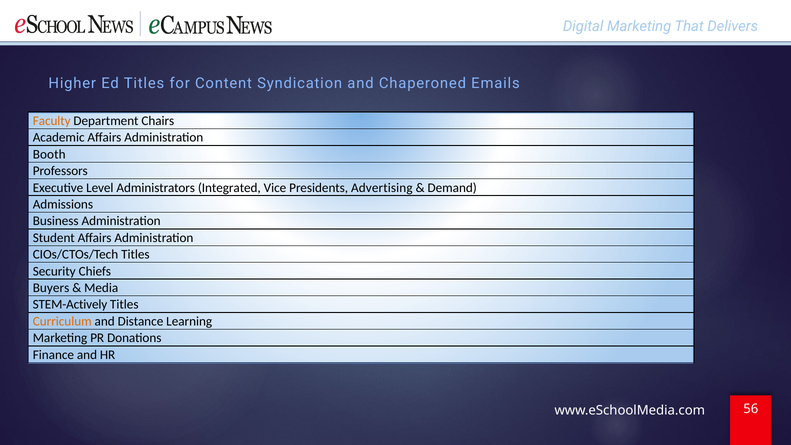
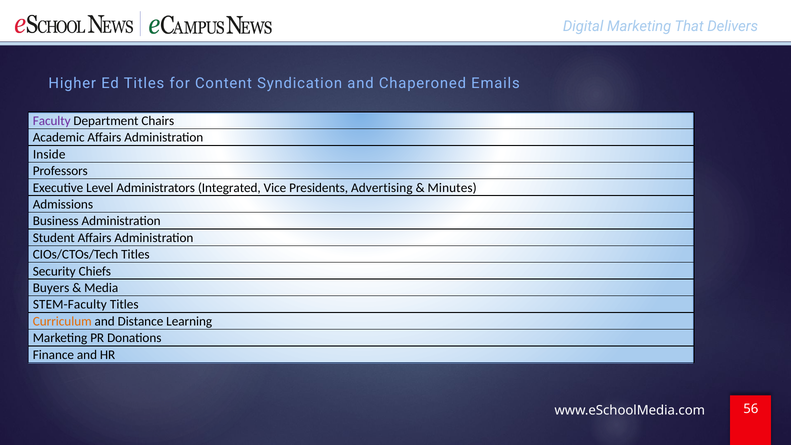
Faculty colour: orange -> purple (52, 121)
Booth: Booth -> Inside (49, 154)
Demand: Demand -> Minutes (452, 188)
STEM-Actively: STEM-Actively -> STEM-Faculty (70, 305)
